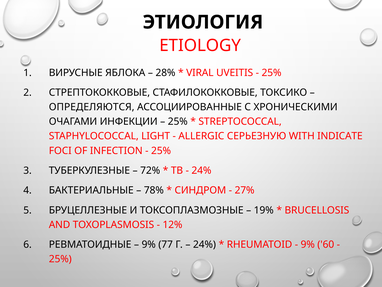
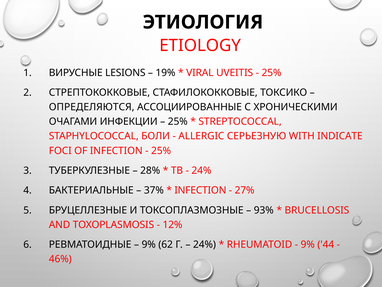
ЯБЛОКА: ЯБЛОКА -> LESIONS (125, 73)
28%: 28% -> 19% (165, 73)
LIGHT: LIGHT -> БОЛИ (156, 136)
72%: 72% -> 28% (150, 170)
78%: 78% -> 37% (154, 190)
СИНДРОМ: СИНДРОМ -> INFECTION (200, 190)
19%: 19% -> 93% (264, 210)
77: 77 -> 62 (166, 244)
60: 60 -> 44 (326, 244)
25%: 25% -> 46% (60, 259)
